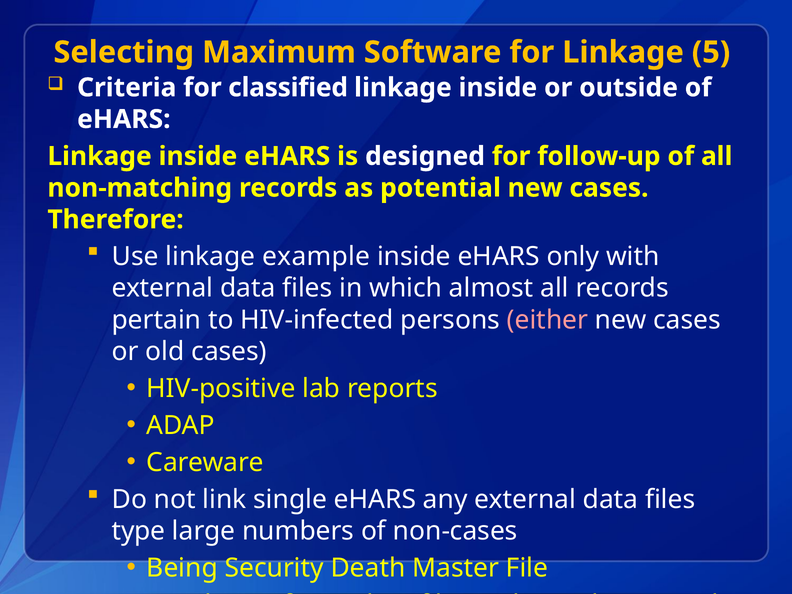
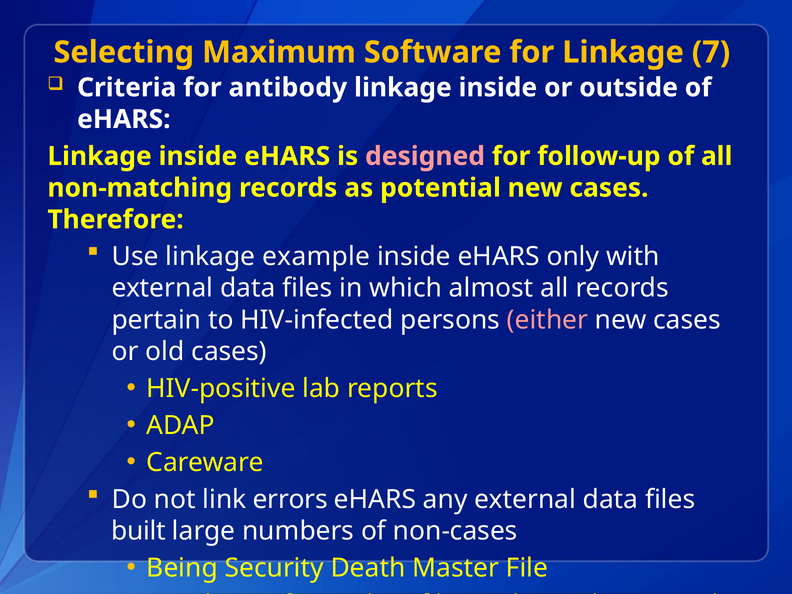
5: 5 -> 7 (711, 52)
classified: classified -> antibody (288, 88)
designed colour: white -> pink (425, 156)
single: single -> errors (290, 499)
type: type -> built (139, 531)
